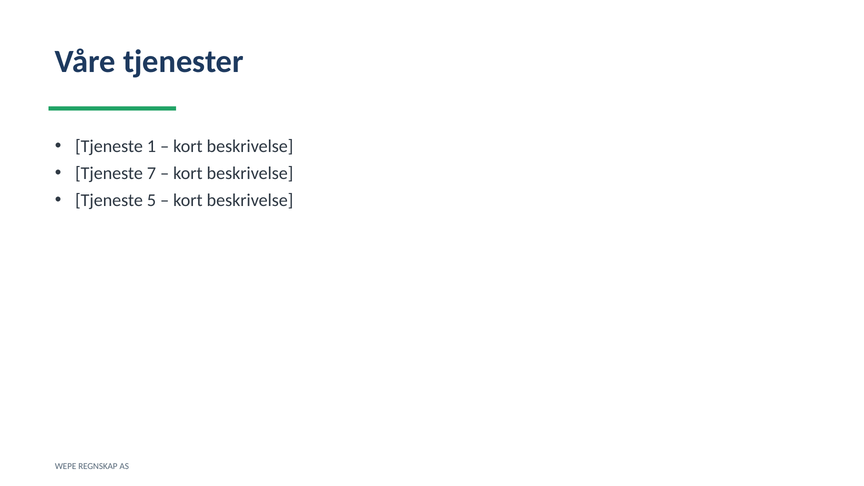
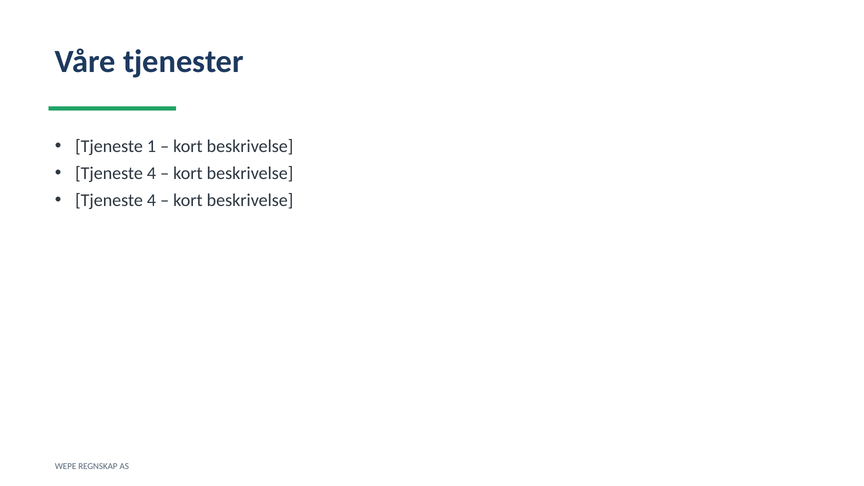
7: 7 -> 4 (151, 173)
5: 5 -> 4 (151, 200)
